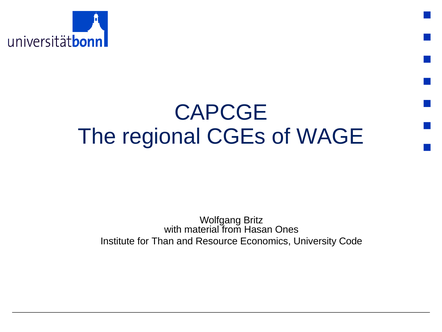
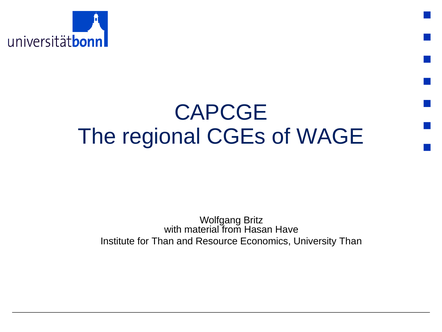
Ones: Ones -> Have (287, 229)
University Code: Code -> Than (351, 241)
